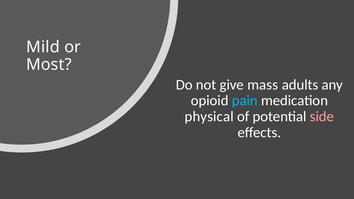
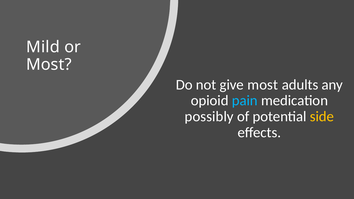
give mass: mass -> most (263, 85)
physical: physical -> possibly (209, 117)
side colour: pink -> yellow (322, 117)
